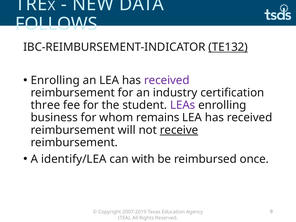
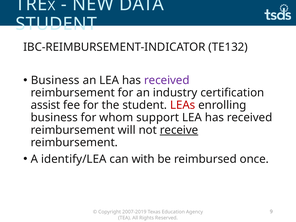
FOLLOWS: FOLLOWS -> STUDENT (56, 24)
TE132 underline: present -> none (228, 47)
Enrolling: Enrolling -> Business (55, 80)
three: three -> assist (46, 105)
LEAs colour: purple -> red (183, 105)
remains: remains -> support (158, 118)
